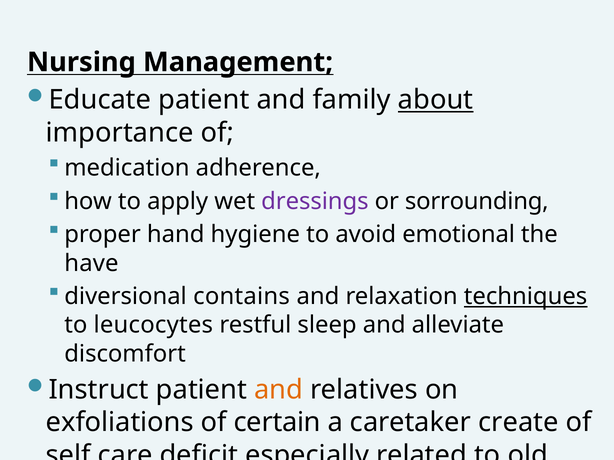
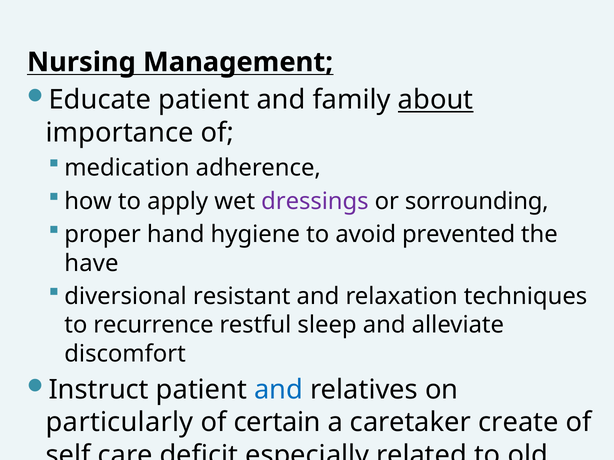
emotional: emotional -> prevented (459, 235)
contains: contains -> resistant (242, 297)
techniques underline: present -> none (526, 297)
leucocytes: leucocytes -> recurrence (154, 325)
and colour: orange -> blue (279, 390)
exfoliations: exfoliations -> particularly (120, 423)
